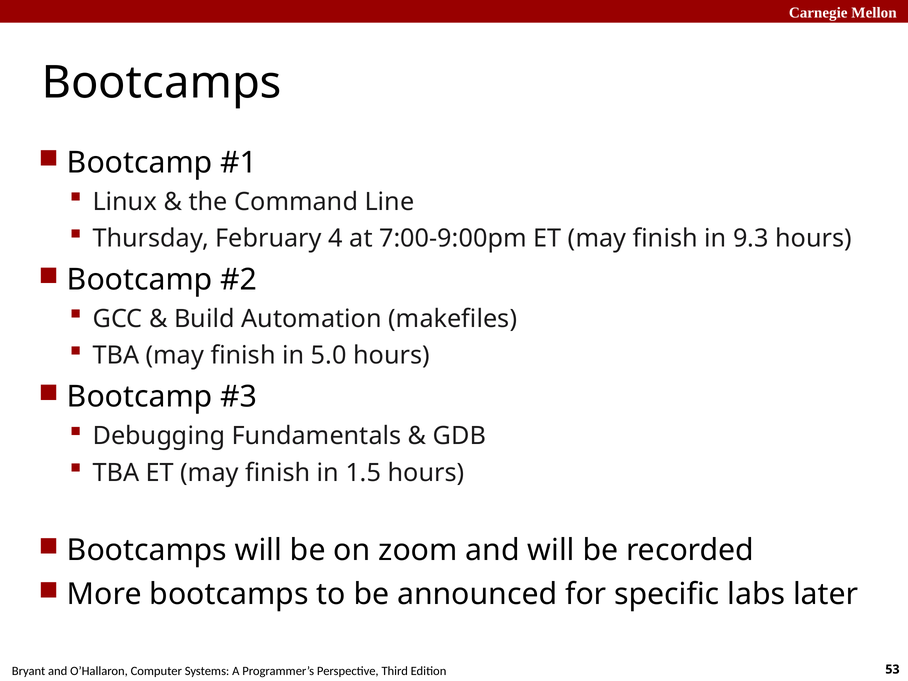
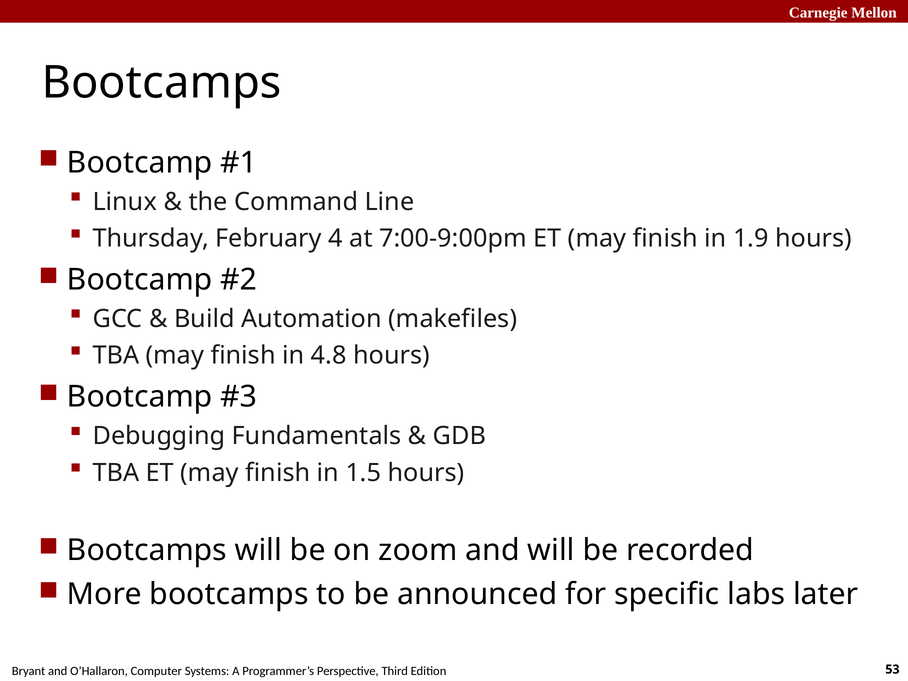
9.3: 9.3 -> 1.9 (751, 239)
5.0: 5.0 -> 4.8 (329, 356)
